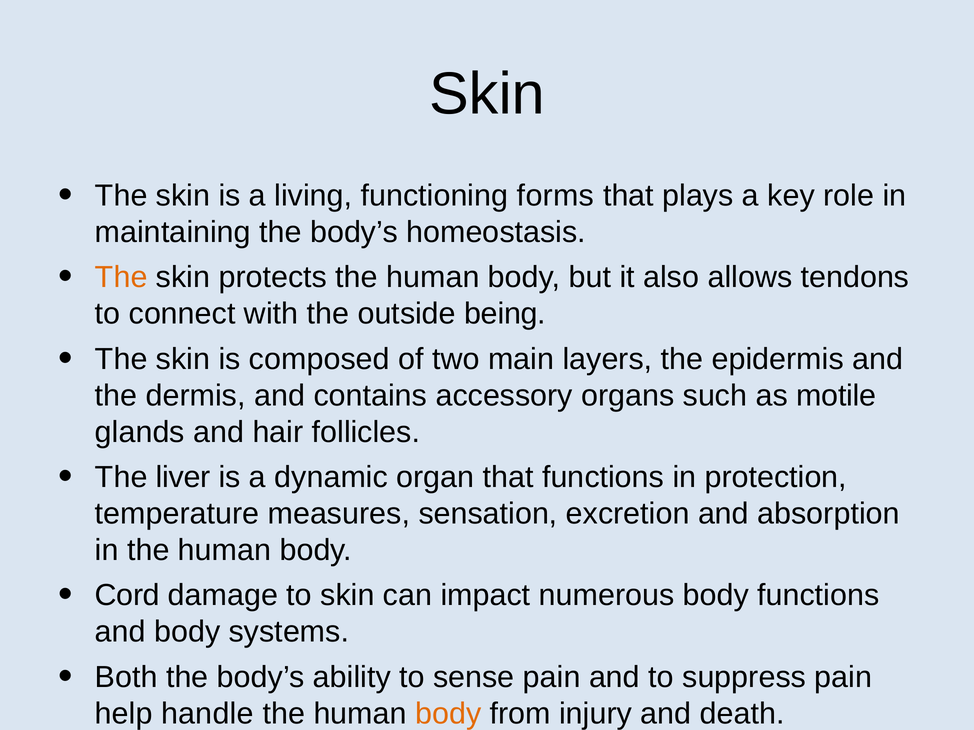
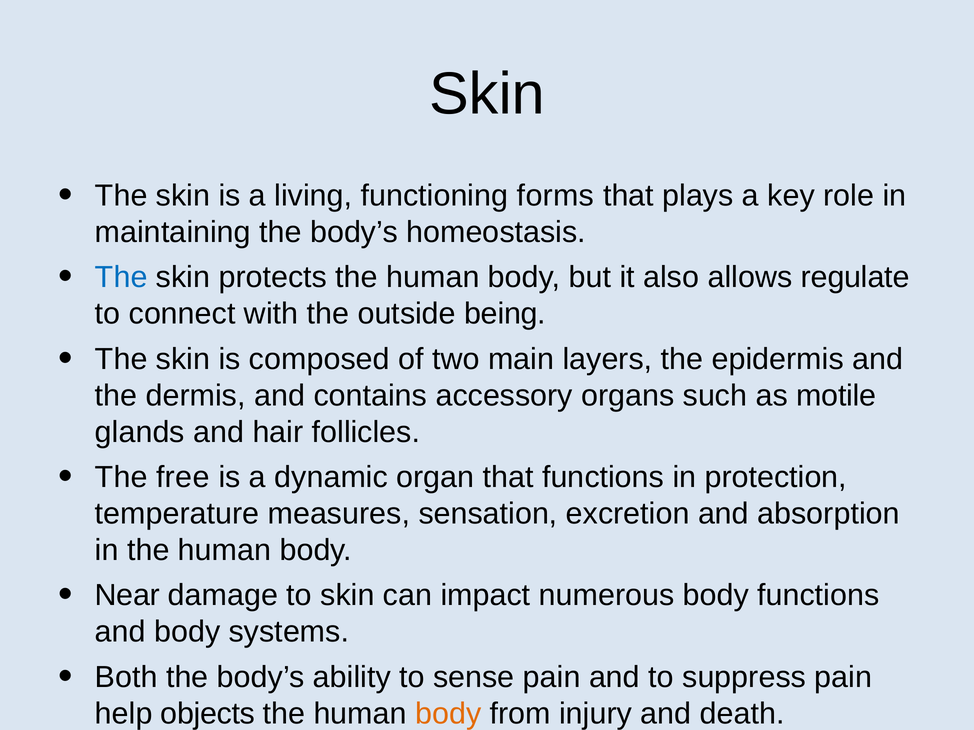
The colour: orange -> blue (121, 277)
tendons: tendons -> regulate (855, 277)
liver: liver -> free (183, 478)
Cord: Cord -> Near (127, 596)
handle: handle -> objects (208, 714)
